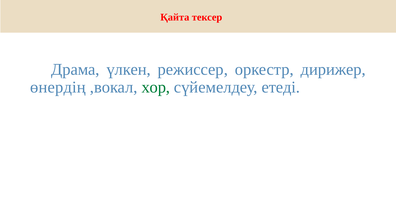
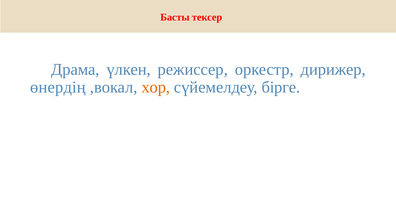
Қайта: Қайта -> Басты (175, 17)
хор colour: green -> orange (156, 87)
етеді: етеді -> бірге (281, 87)
